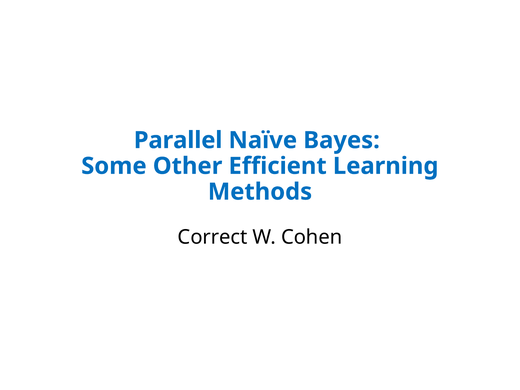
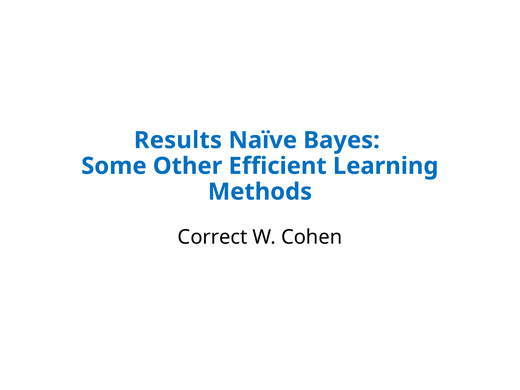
Parallel: Parallel -> Results (178, 140)
